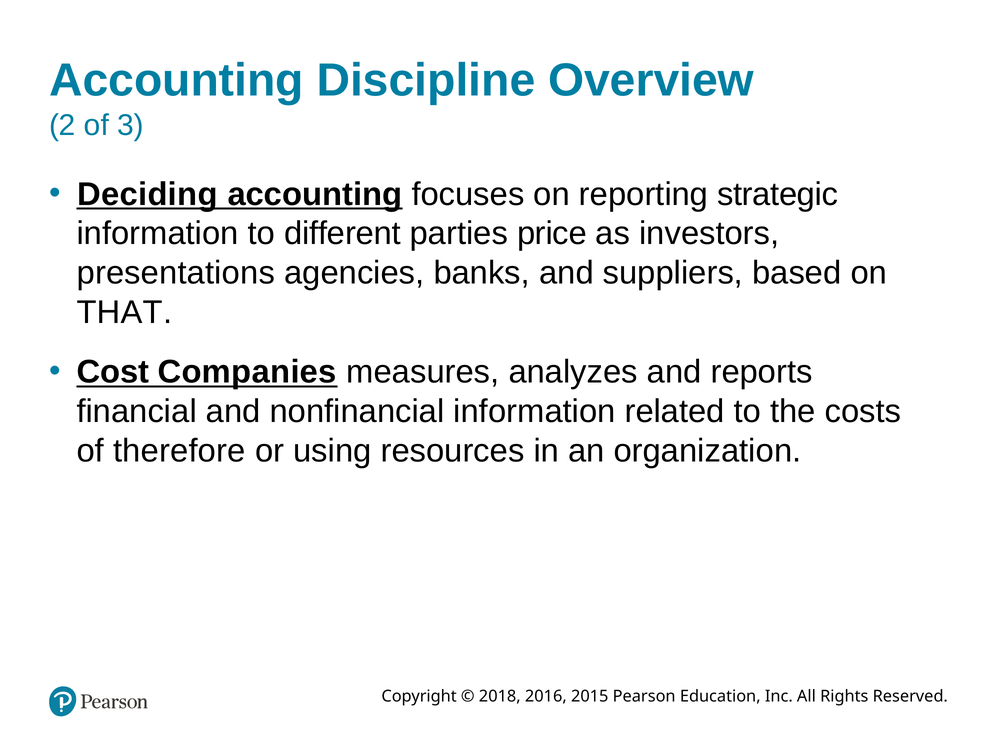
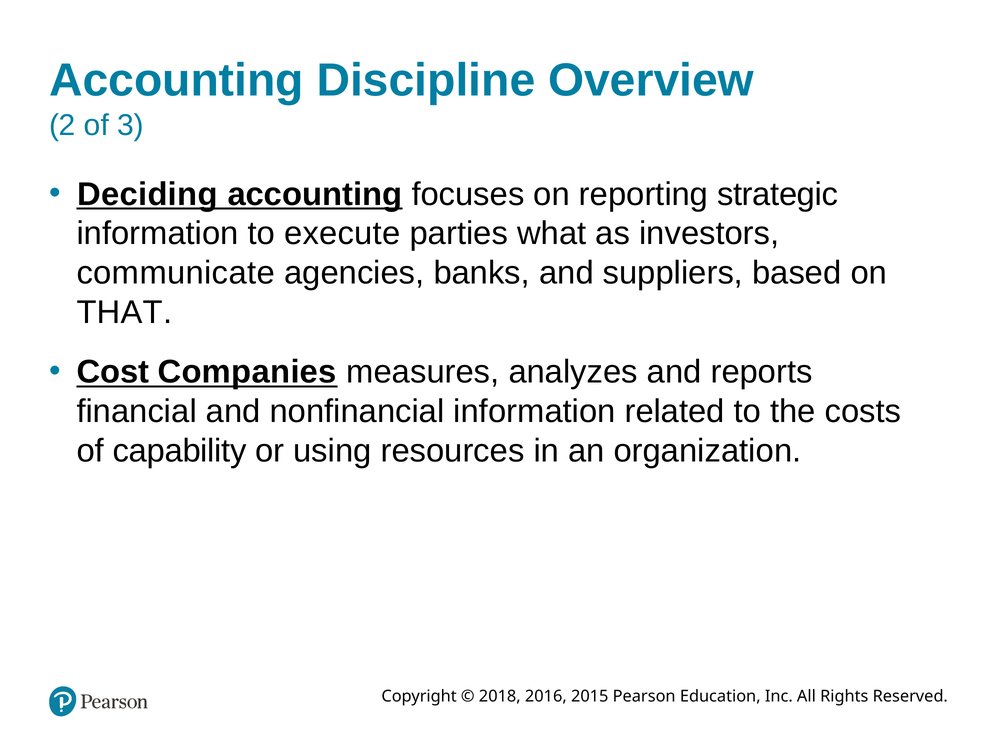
different: different -> execute (342, 233)
price: price -> what (552, 233)
presentations: presentations -> communicate (176, 273)
therefore: therefore -> capability (180, 450)
